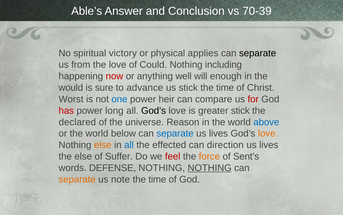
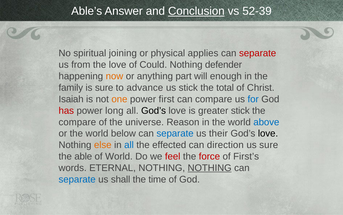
Conclusion underline: none -> present (196, 11)
70-39: 70-39 -> 52-39 (257, 11)
victory: victory -> joining (123, 53)
separate colour: black -> red (258, 53)
including: including -> defender (223, 65)
now colour: red -> orange (114, 76)
well: well -> part (184, 76)
would: would -> family (71, 87)
time: time -> total (225, 87)
Worst: Worst -> Isaiah (71, 99)
one colour: blue -> orange (119, 99)
heir: heir -> first (167, 99)
for colour: red -> blue (253, 99)
declared: declared -> compare (77, 122)
lives: lives -> their (218, 133)
love colour: orange -> black (268, 133)
lives: lives -> sure (269, 145)
the else: else -> able (83, 156)
of Suffer: Suffer -> World (119, 156)
force colour: orange -> red (209, 156)
Sent’s: Sent’s -> First’s (246, 156)
DEFENSE: DEFENSE -> ETERNAL (113, 167)
separate colour: orange -> blue (77, 179)
note: note -> shall (121, 179)
